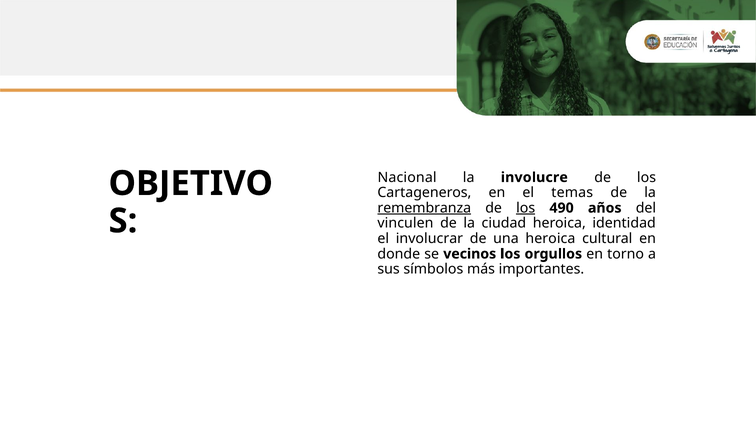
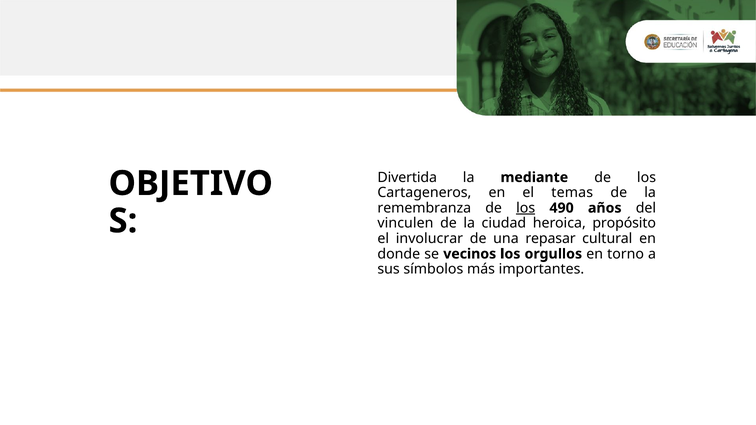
Nacional: Nacional -> Divertida (407, 177)
involucre: involucre -> mediante (534, 177)
remembranza underline: present -> none (424, 208)
identidad: identidad -> propósito (624, 223)
una heroica: heroica -> repasar (551, 239)
